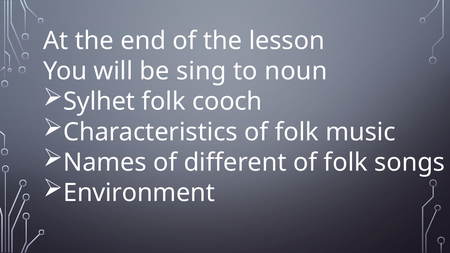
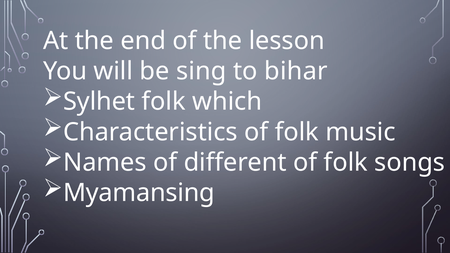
noun: noun -> bihar (296, 71)
cooch: cooch -> which (227, 102)
Environment: Environment -> Myamansing (139, 193)
